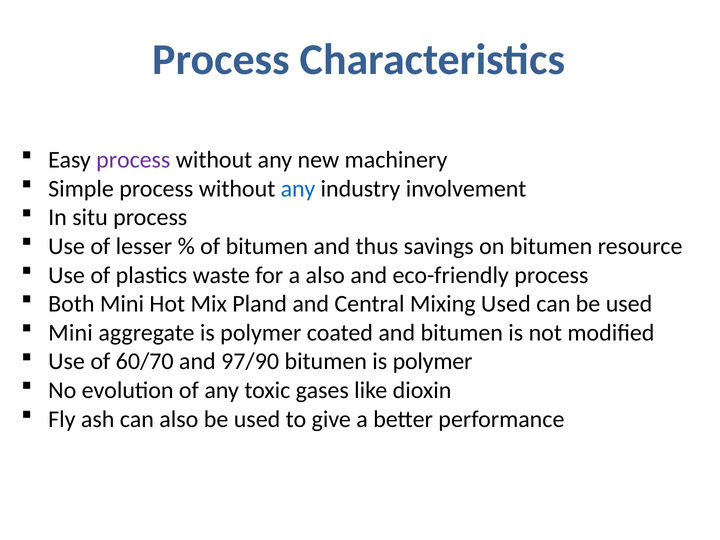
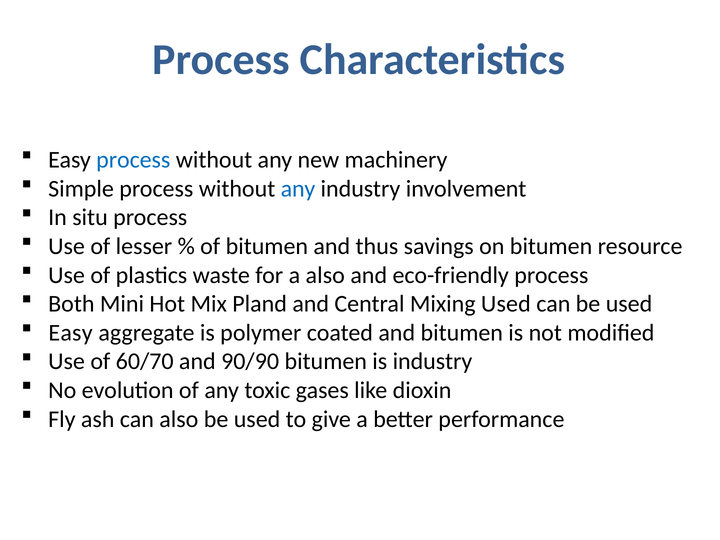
process colour: purple -> blue (133, 160)
Mini: Mini -> Easy (71, 333)
97/90: 97/90 -> 90/90 (250, 362)
bitumen is polymer: polymer -> industry (432, 362)
